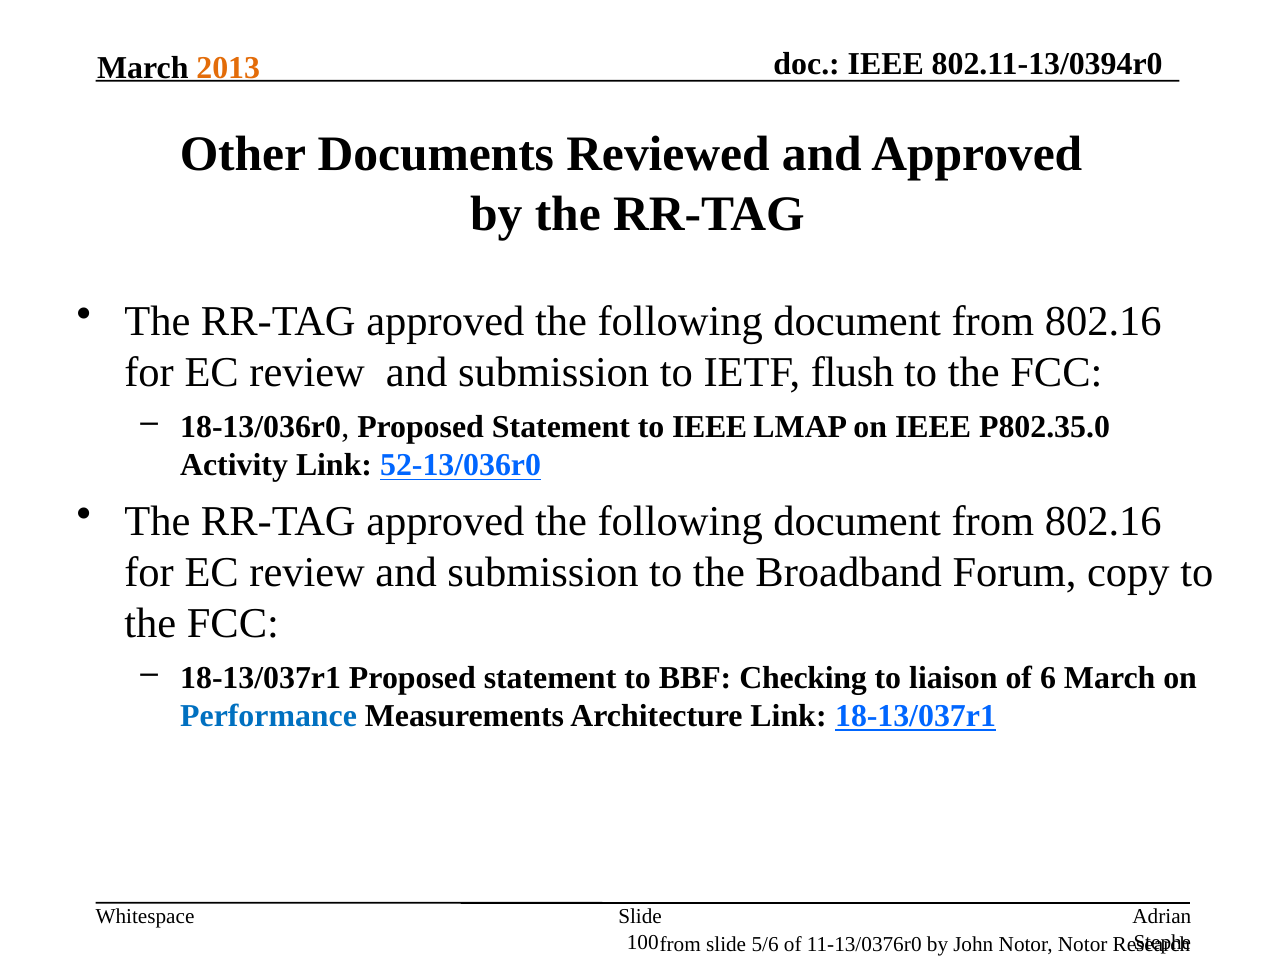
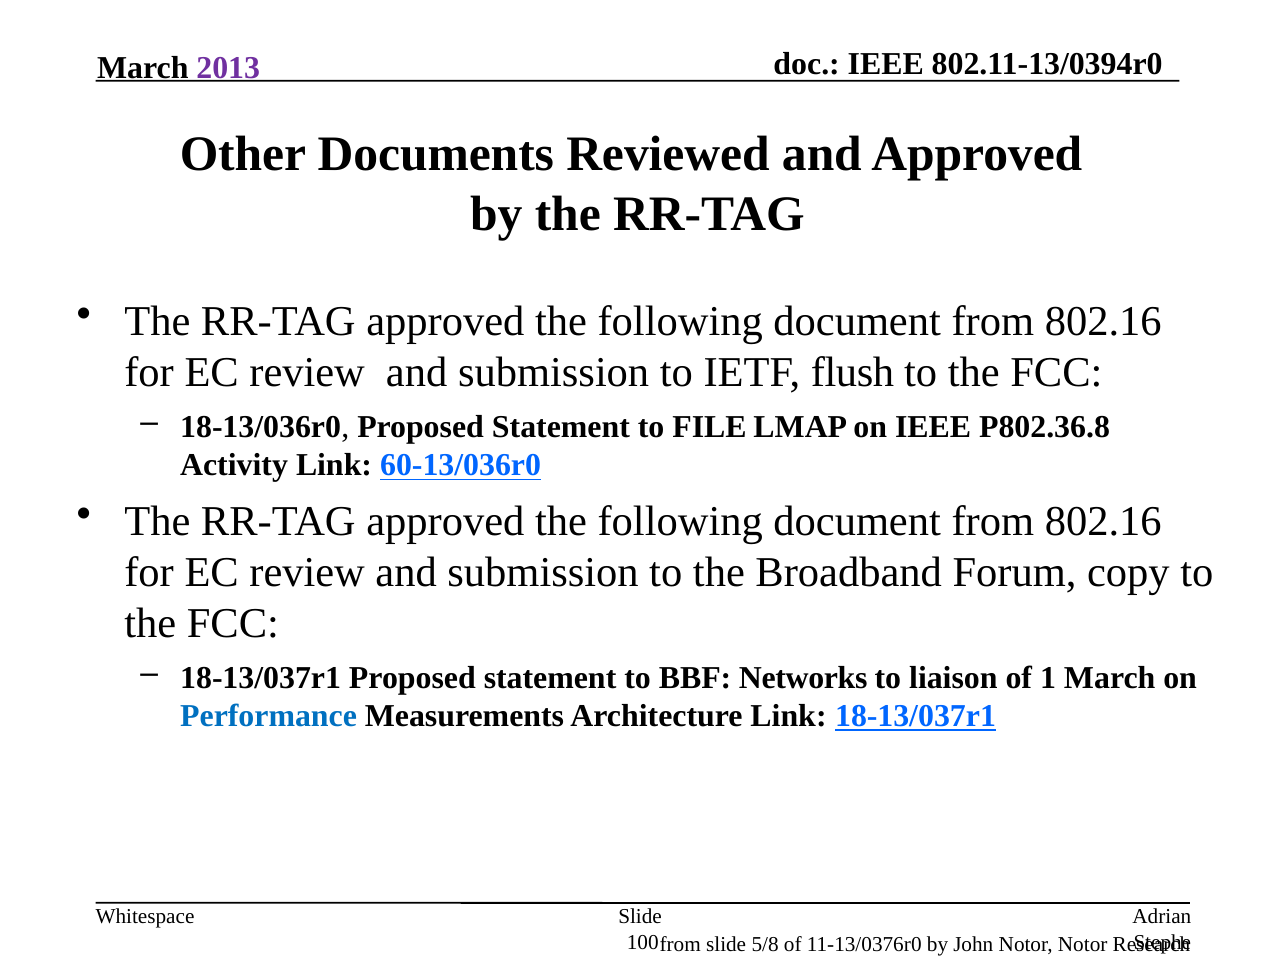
2013 colour: orange -> purple (228, 68)
to IEEE: IEEE -> FILE (709, 427)
P802.35.0: P802.35.0 -> P802.36.8 (1045, 427)
52-13/036r0: 52-13/036r0 -> 60-13/036r0 (461, 466)
Checking: Checking -> Networks (803, 678)
6: 6 -> 1 (1048, 678)
5/6: 5/6 -> 5/8 (765, 945)
